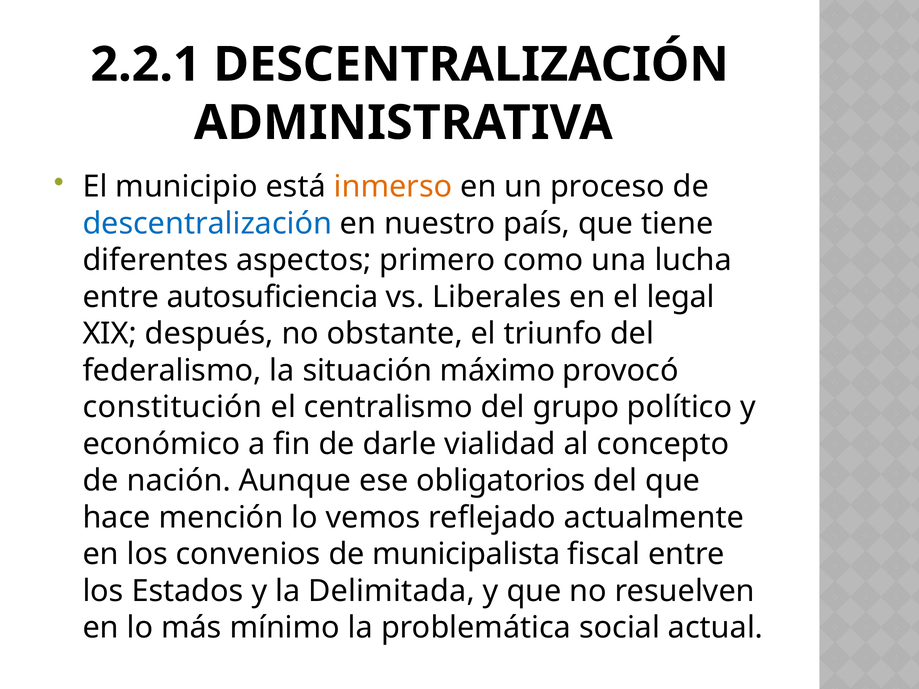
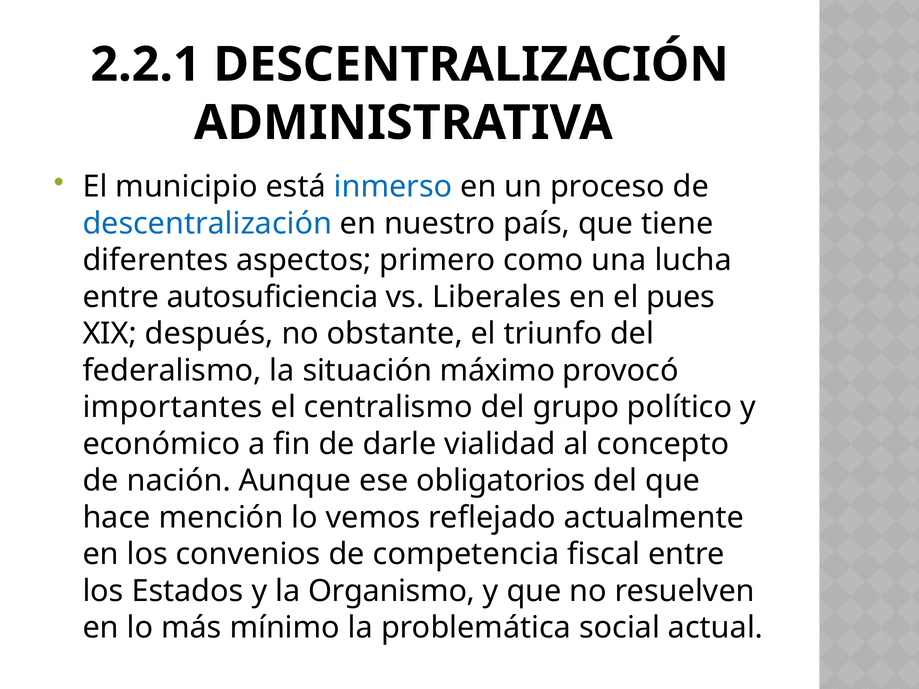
inmerso colour: orange -> blue (393, 187)
legal: legal -> pues (681, 297)
constitución: constitución -> importantes (173, 407)
municipalista: municipalista -> competencia (466, 554)
Delimitada: Delimitada -> Organismo (392, 591)
